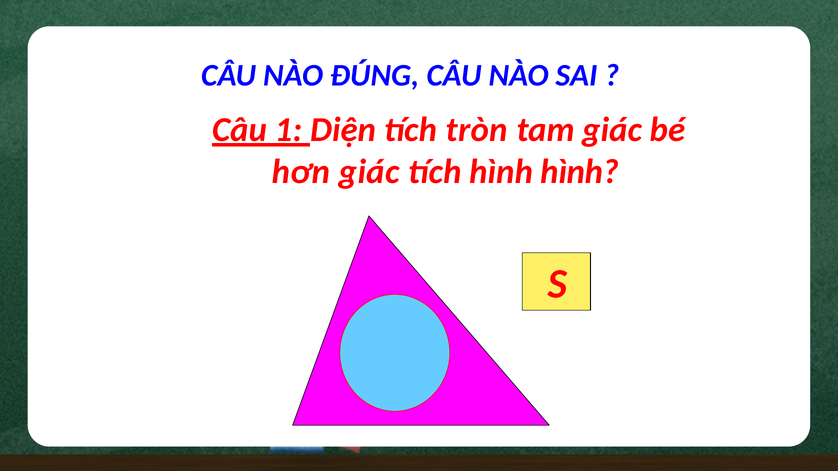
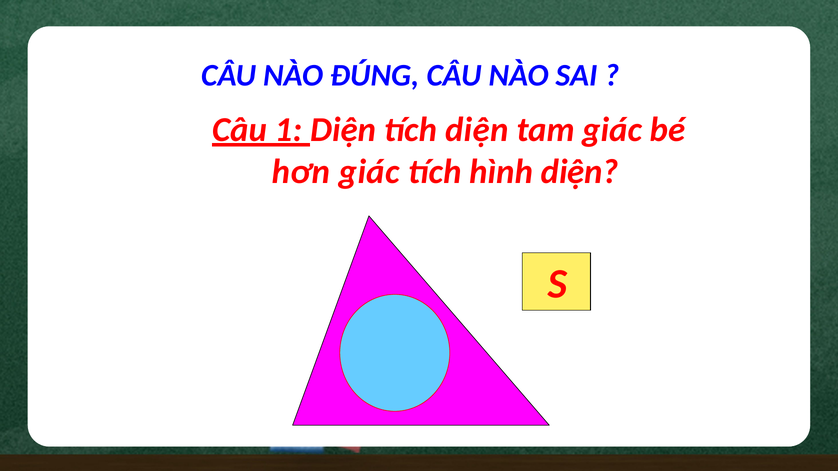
tích tròn: tròn -> diện (477, 130)
hình hình: hình -> diện (580, 172)
